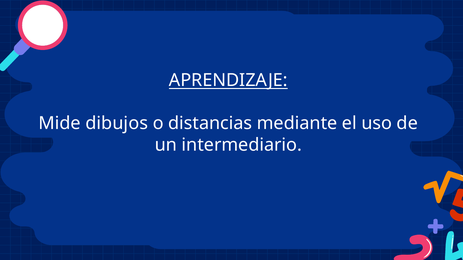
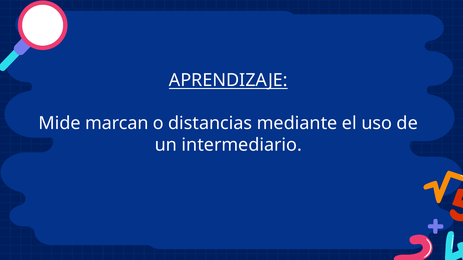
dibujos: dibujos -> marcan (117, 124)
